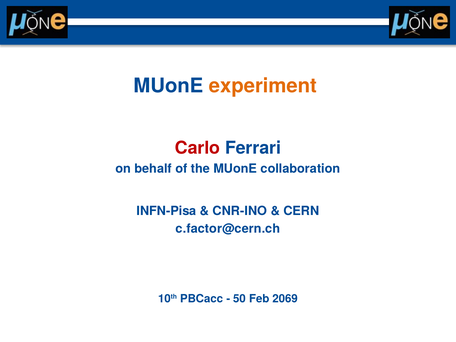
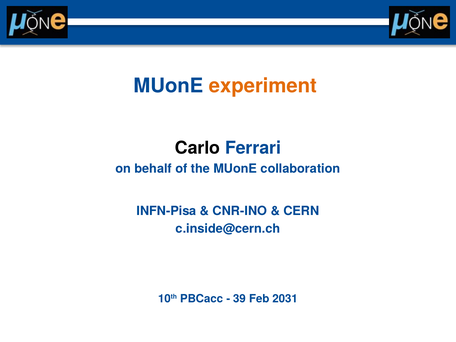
Carlo colour: red -> black (198, 148)
c.factor@cern.ch: c.factor@cern.ch -> c.inside@cern.ch (228, 229)
50: 50 -> 39 (240, 299)
2069: 2069 -> 2031 (285, 299)
